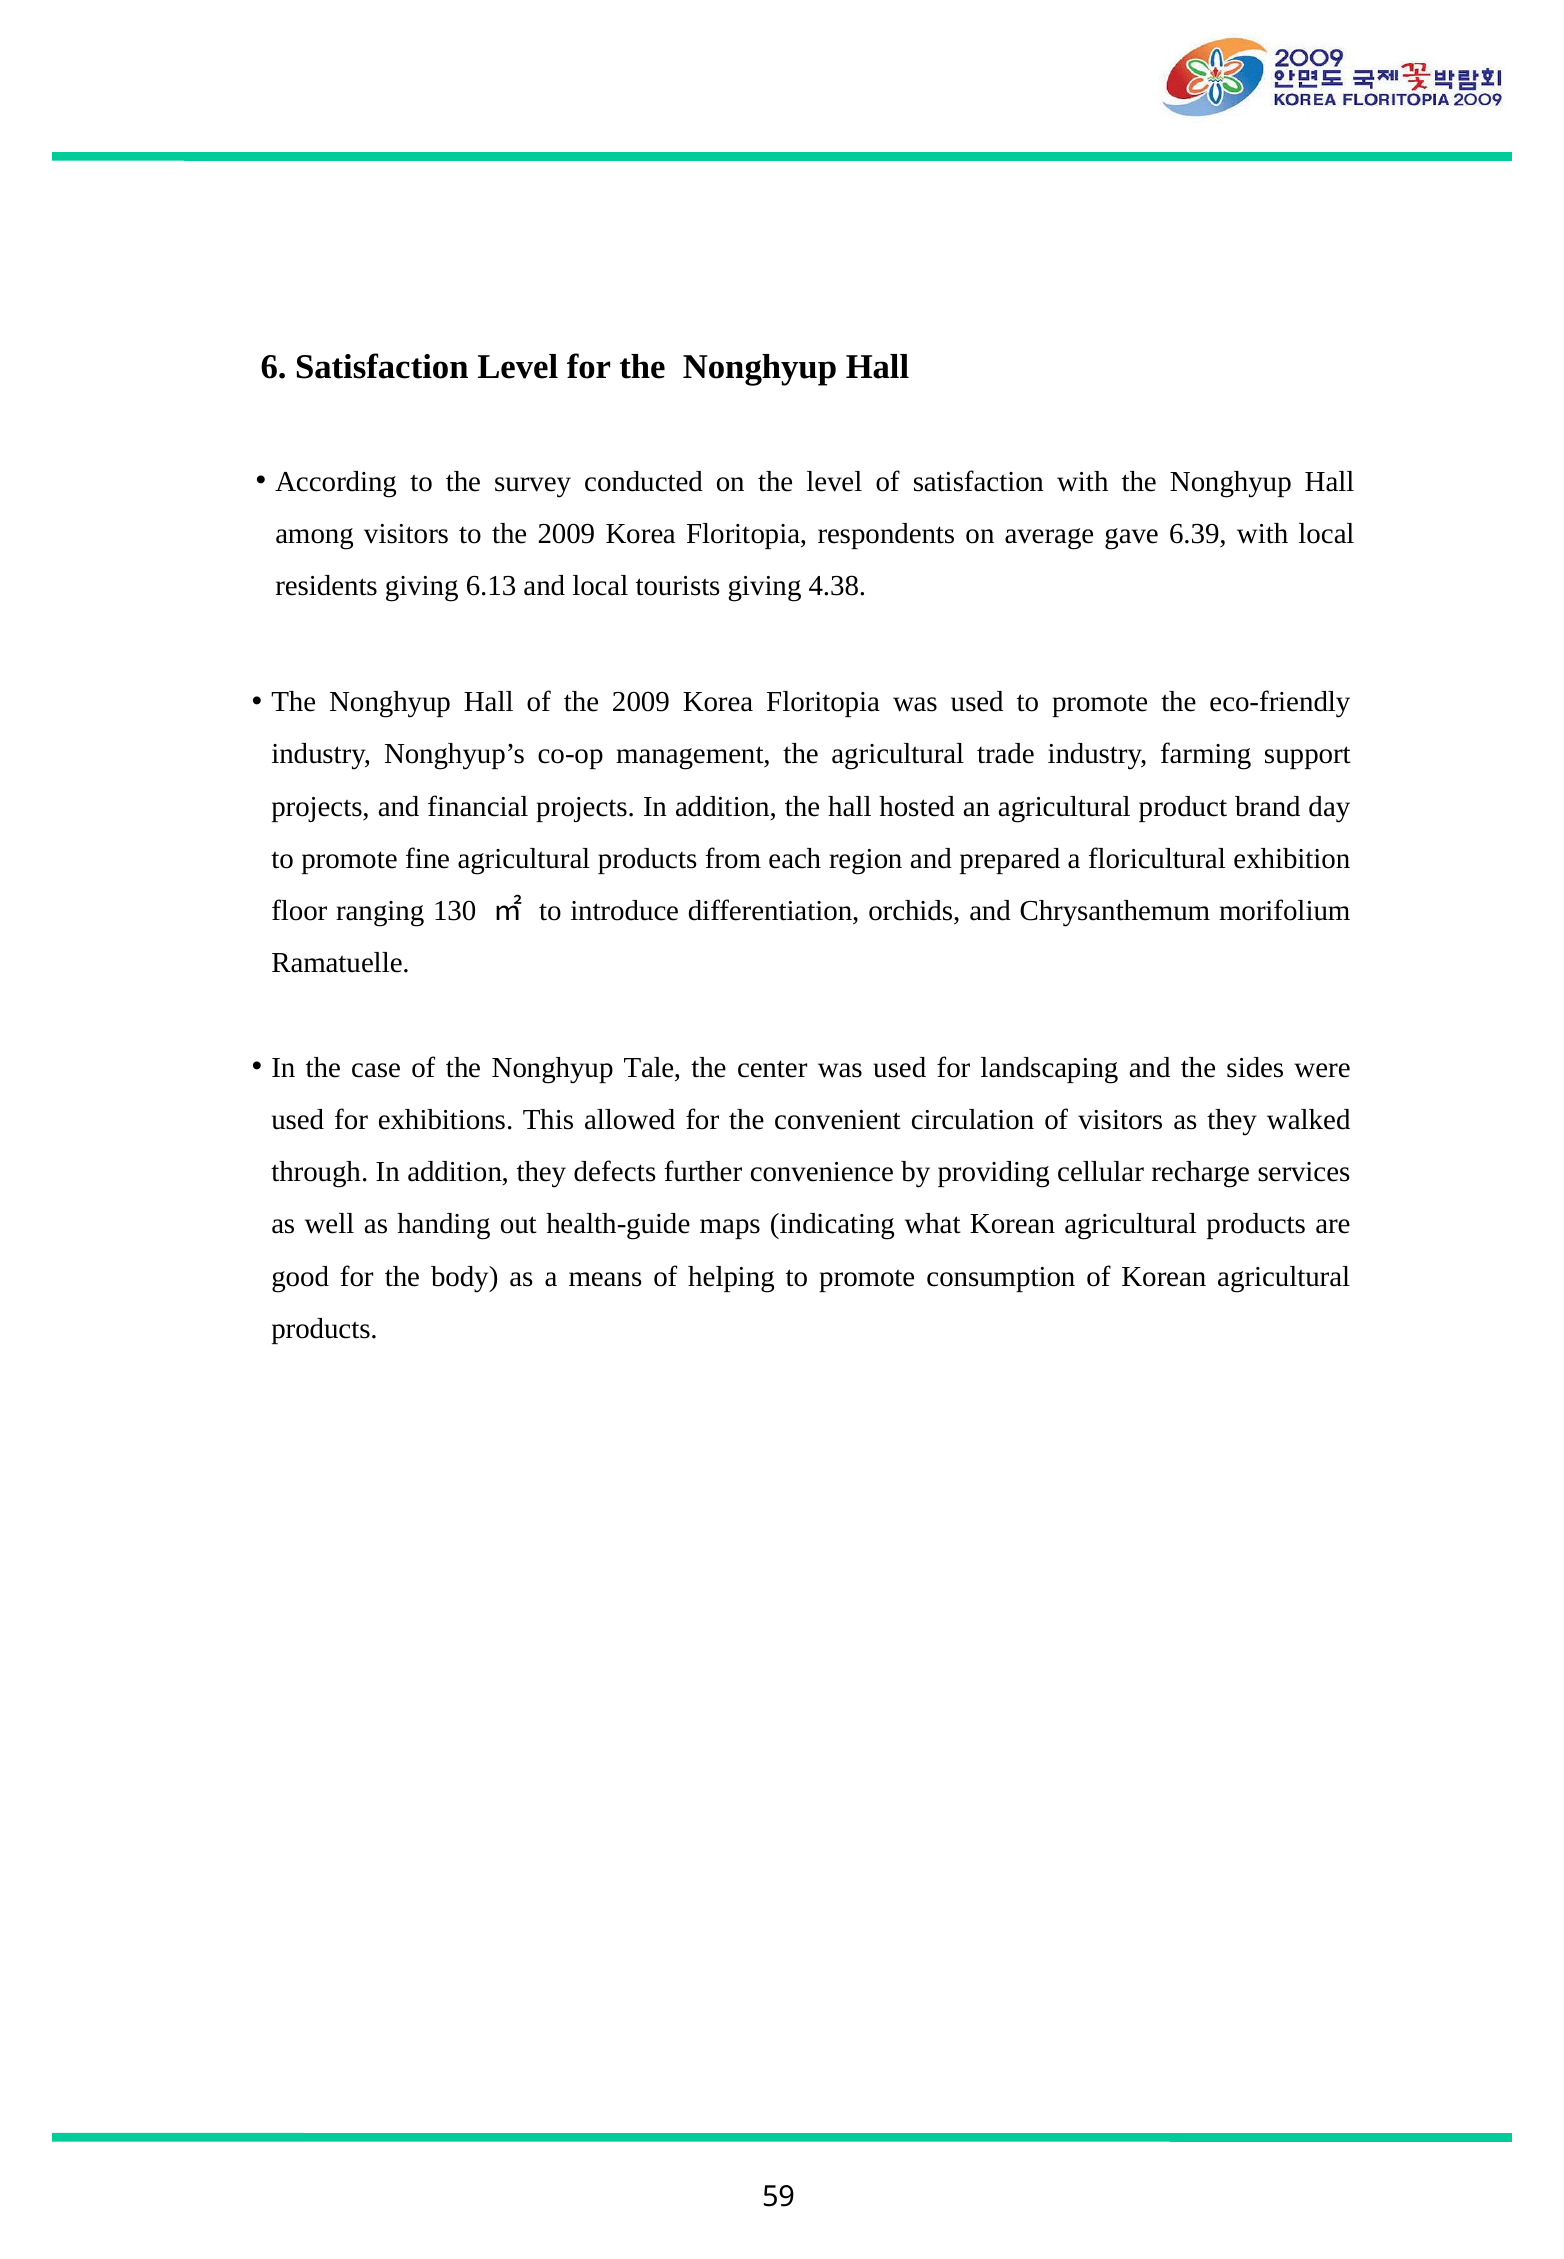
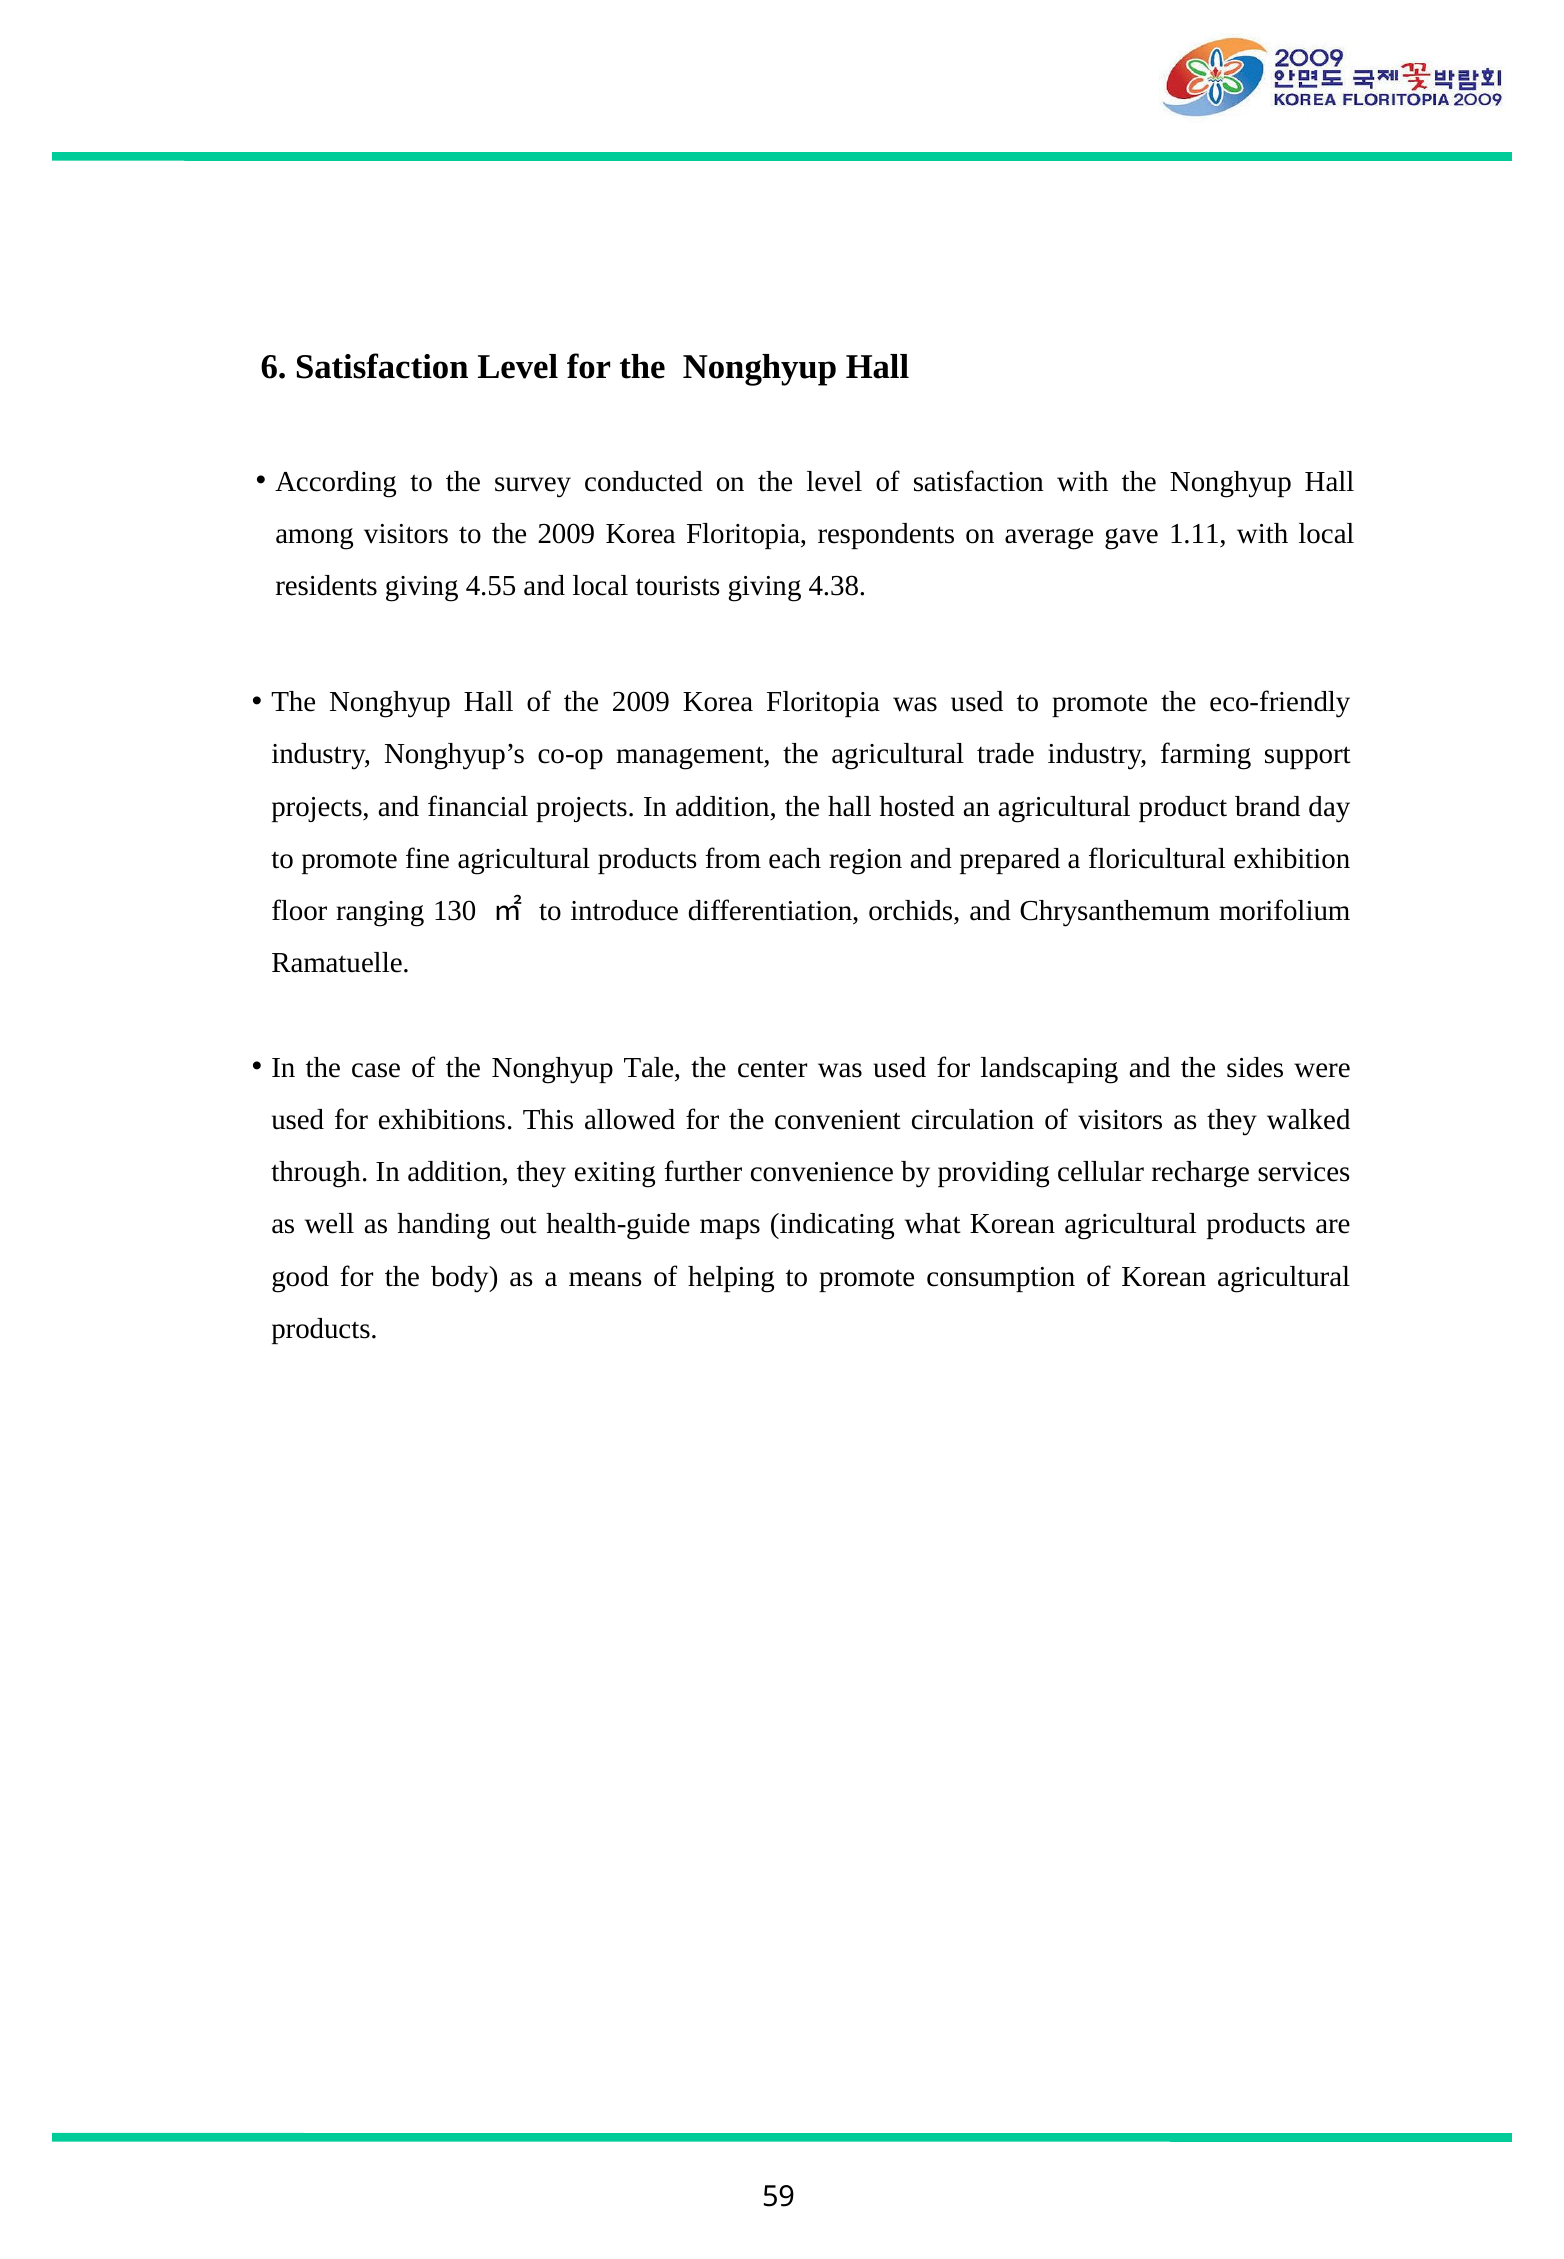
6.39: 6.39 -> 1.11 (1198, 534)
6.13: 6.13 -> 4.55 (491, 586)
defects: defects -> exiting (615, 1172)
